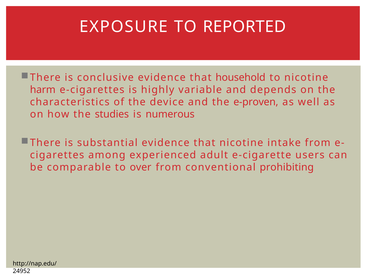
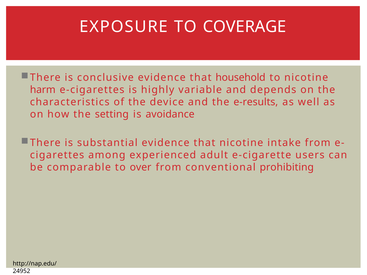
REPORTED: REPORTED -> COVERAGE (245, 27)
e-proven: e-proven -> e-results (256, 102)
studies: studies -> setting (112, 114)
numerous: numerous -> avoidance (170, 114)
